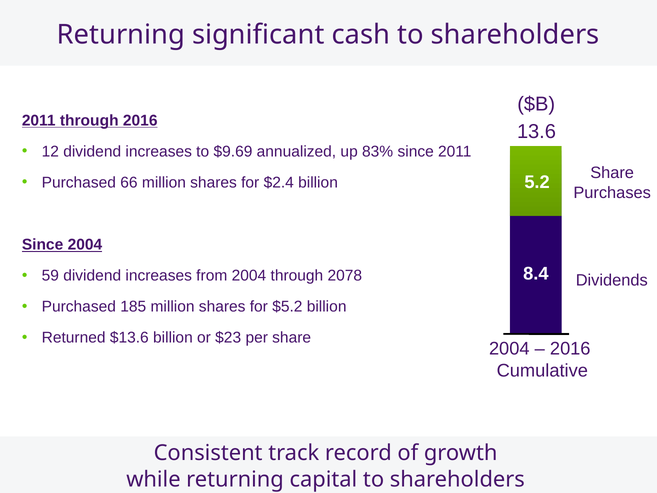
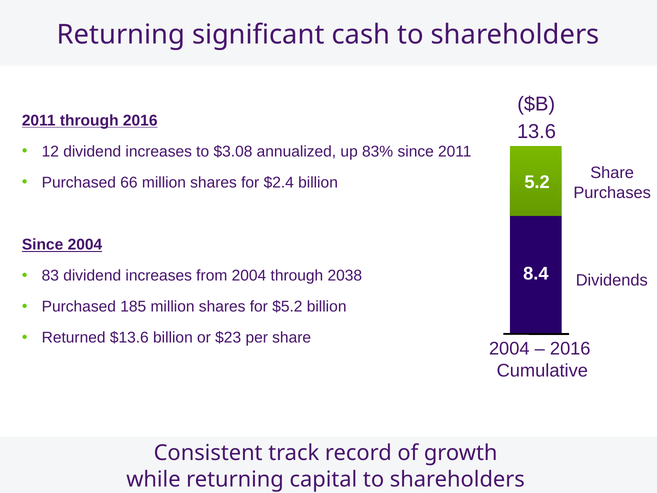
$9.69: $9.69 -> $3.08 (233, 151)
59: 59 -> 83 (50, 276)
2078: 2078 -> 2038 (345, 276)
